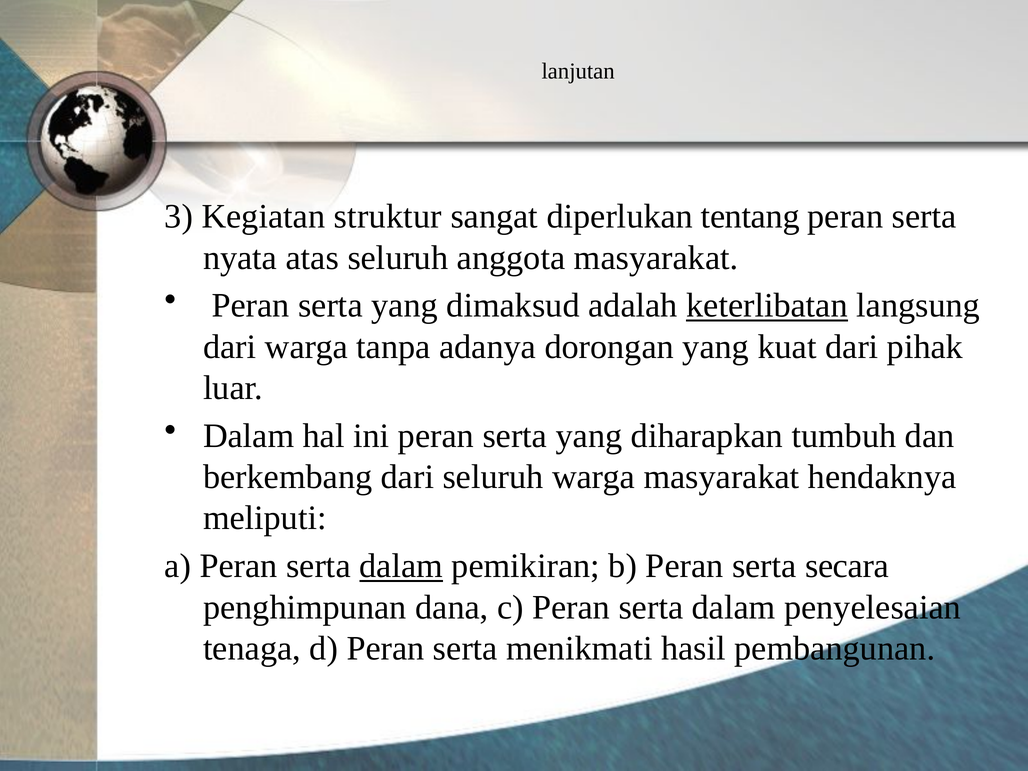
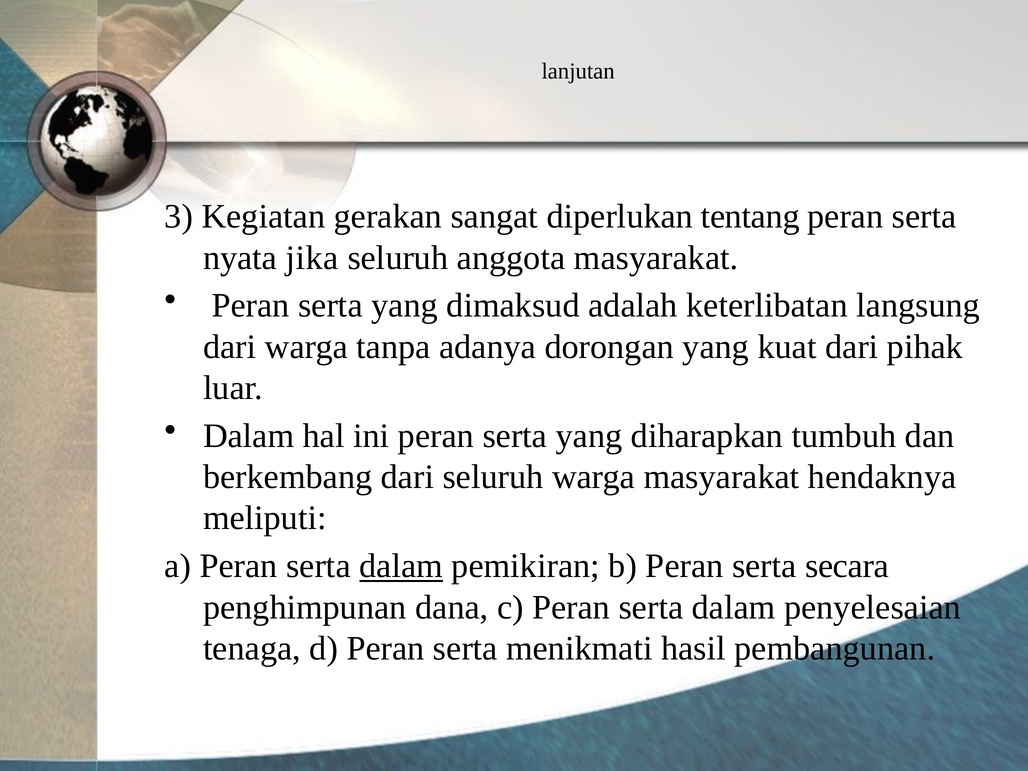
struktur: struktur -> gerakan (388, 217)
atas: atas -> jika (312, 258)
keterlibatan underline: present -> none (767, 306)
